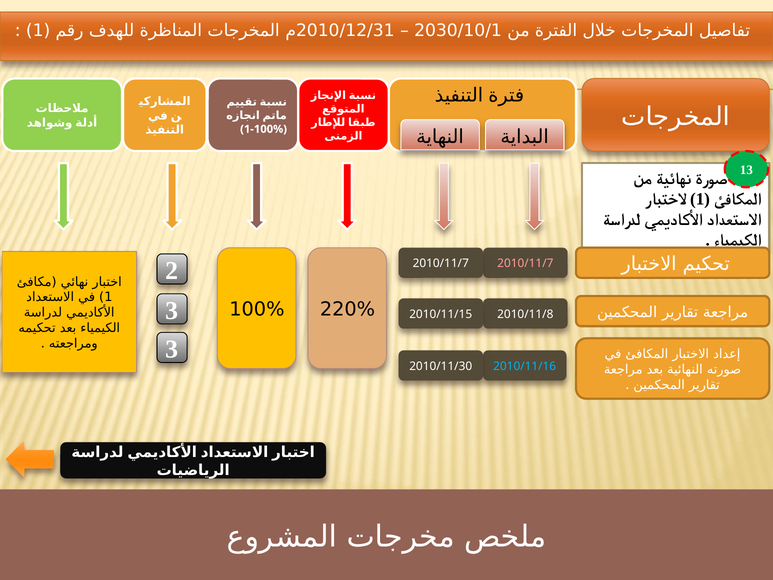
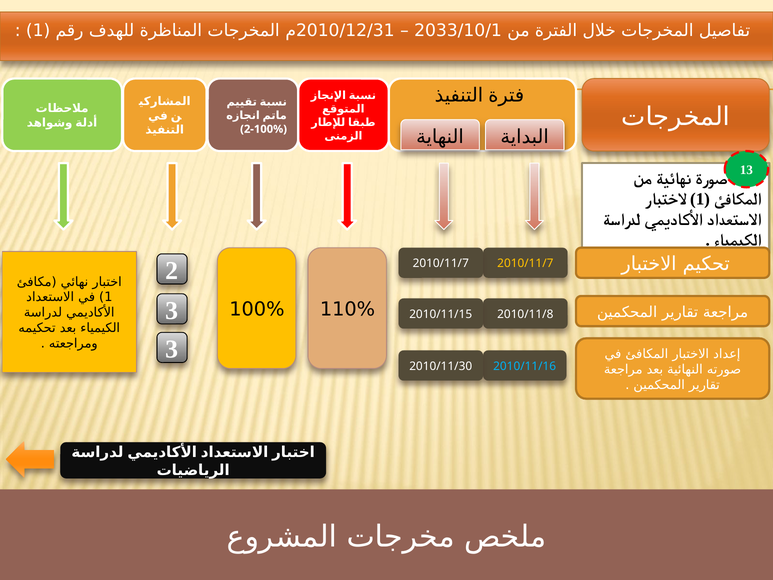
2030/10/1: 2030/10/1 -> 2033/10/1 (458, 31)
1-100%: 1-100% -> 2-100% (264, 129)
2010/11/7 colour: pink -> yellow (525, 263)
220%: 220% -> 110% (347, 309)
